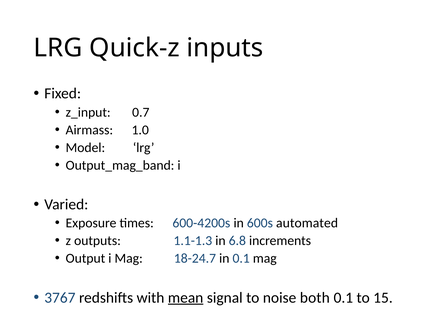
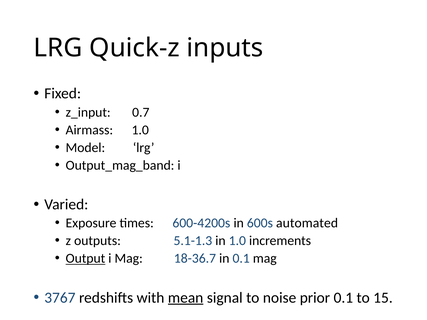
1.1-1.3: 1.1-1.3 -> 5.1-1.3 (193, 241)
in 6.8: 6.8 -> 1.0 (237, 241)
Output underline: none -> present (85, 259)
18-24.7: 18-24.7 -> 18-36.7 (195, 259)
both: both -> prior (315, 298)
